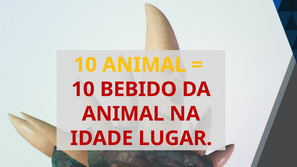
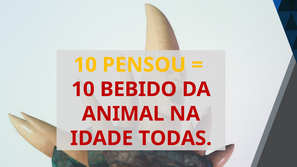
10 ANIMAL: ANIMAL -> PENSOU (144, 65)
LUGAR: LUGAR -> TODAS (175, 138)
